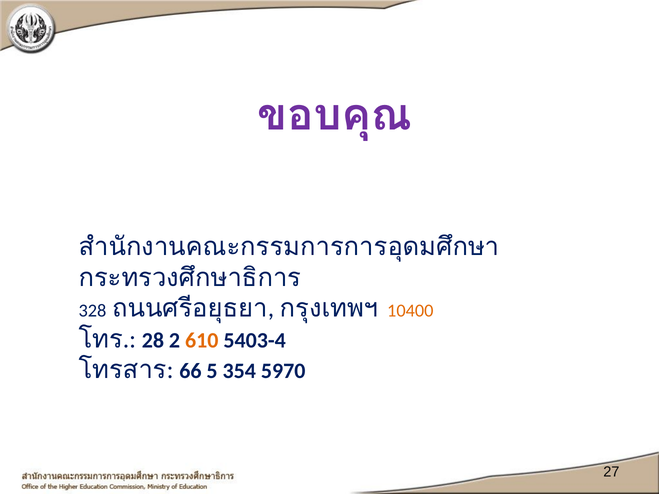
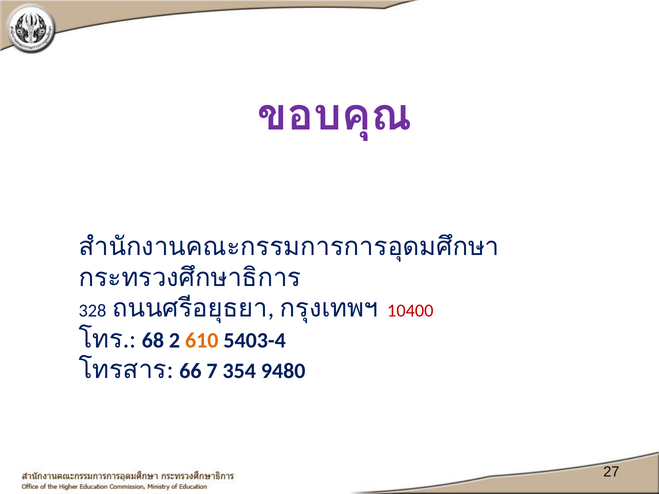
10400 colour: orange -> red (410, 311)
28: 28 -> 68 (153, 340)
5: 5 -> 7 (212, 371)
5970: 5970 -> 9480 (283, 371)
